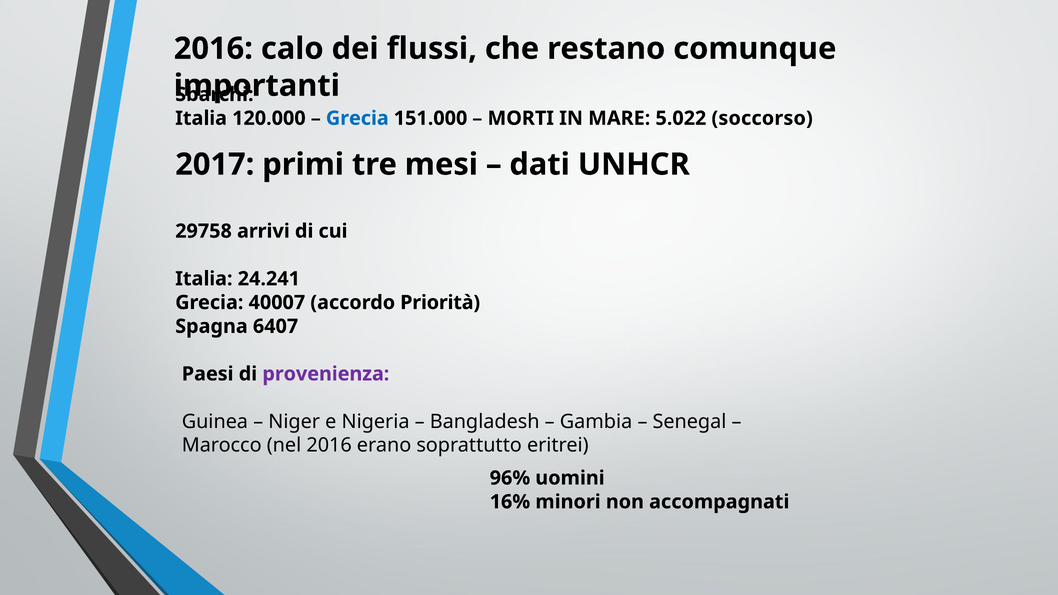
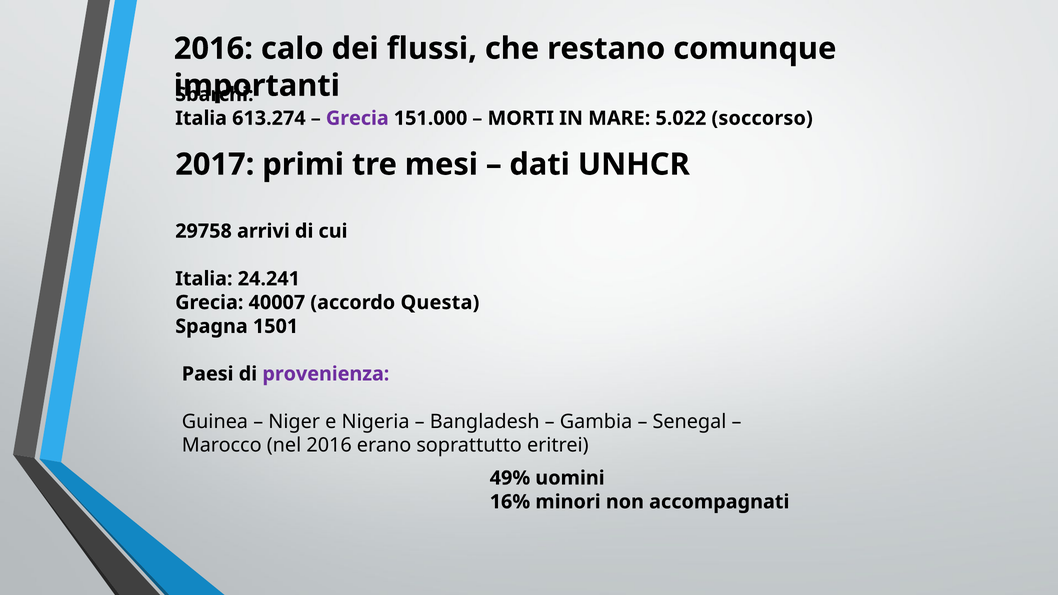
120.000: 120.000 -> 613.274 (269, 118)
Grecia colour: blue -> purple (357, 118)
Priorità: Priorità -> Questa (440, 303)
6407: 6407 -> 1501 (276, 326)
96%: 96% -> 49% (510, 478)
